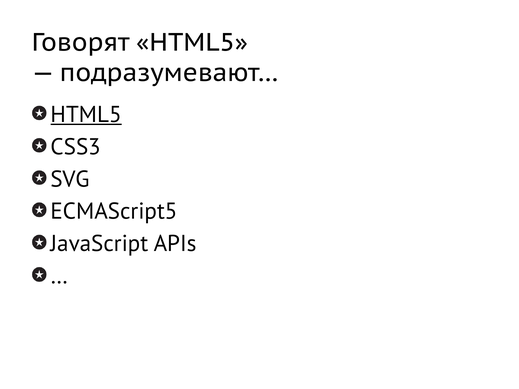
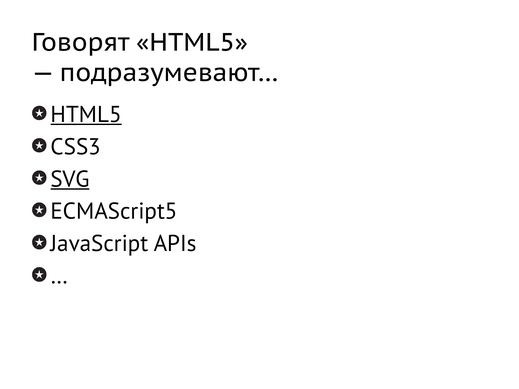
SVG underline: none -> present (70, 179)
